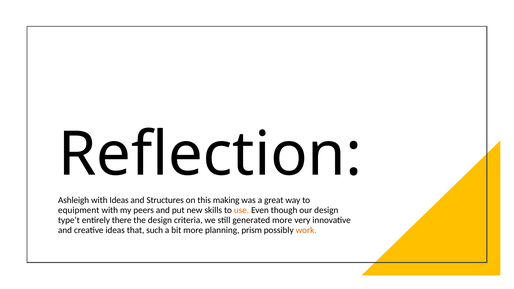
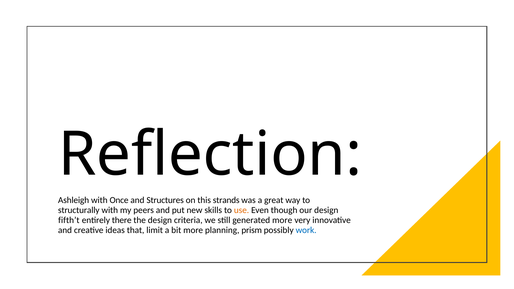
with Ideas: Ideas -> Once (119, 200)
making: making -> strands (226, 200)
equipment: equipment -> structurally (79, 210)
type’t: type’t -> fifth’t (69, 220)
such: such -> limit (155, 230)
work colour: orange -> blue (306, 230)
